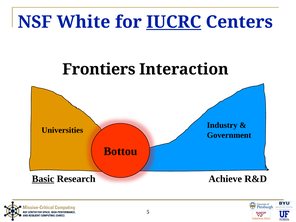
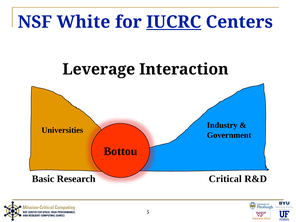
Frontiers: Frontiers -> Leverage (99, 69)
Basic underline: present -> none (43, 179)
Achieve: Achieve -> Critical (225, 179)
